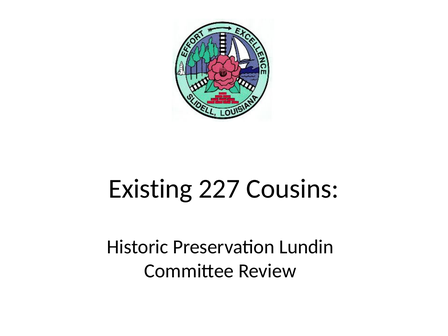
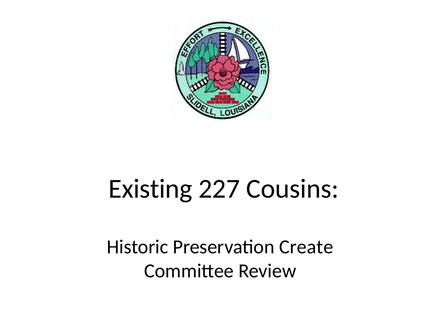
Lundin: Lundin -> Create (306, 247)
